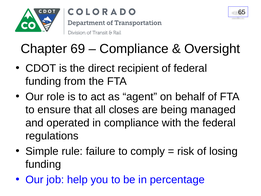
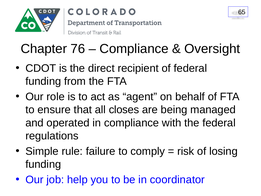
69: 69 -> 76 (78, 49)
percentage: percentage -> coordinator (177, 180)
